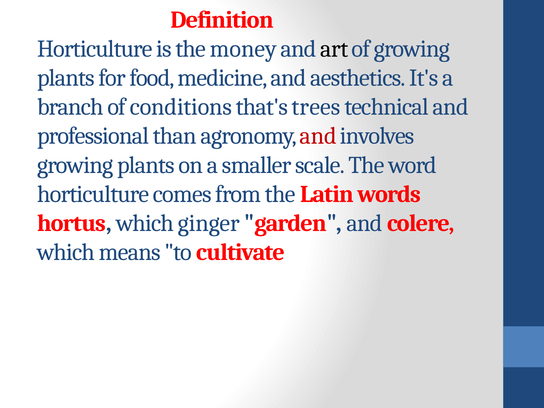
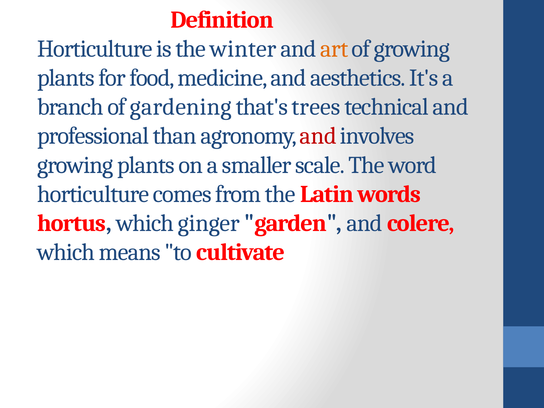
money: money -> winter (243, 49)
art colour: black -> orange (334, 49)
conditions: conditions -> gardening (181, 107)
